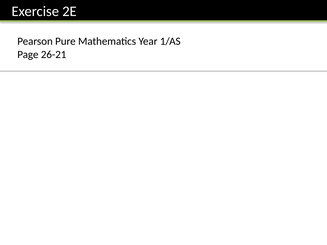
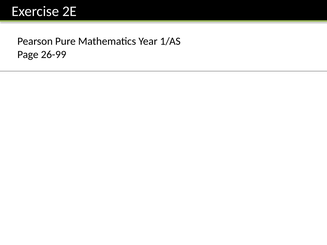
26-21: 26-21 -> 26-99 (54, 54)
